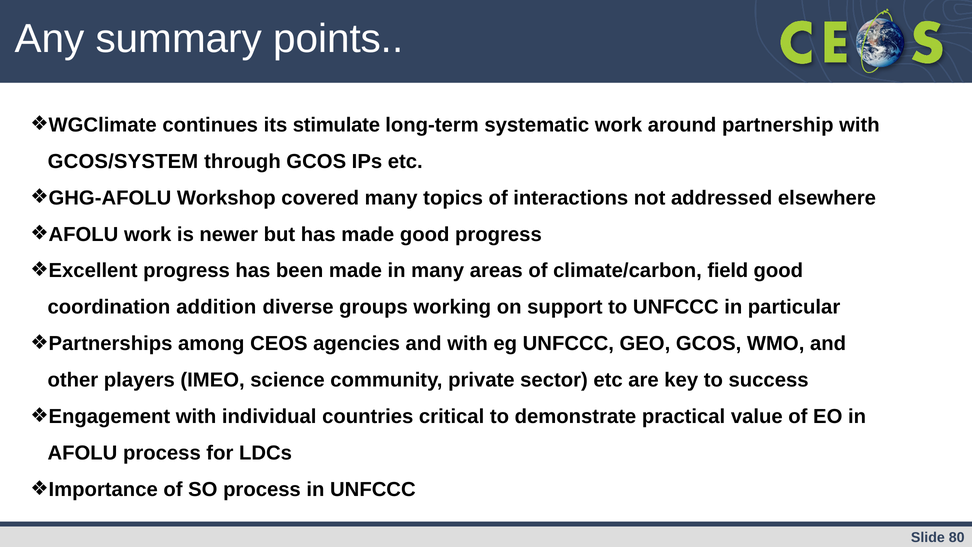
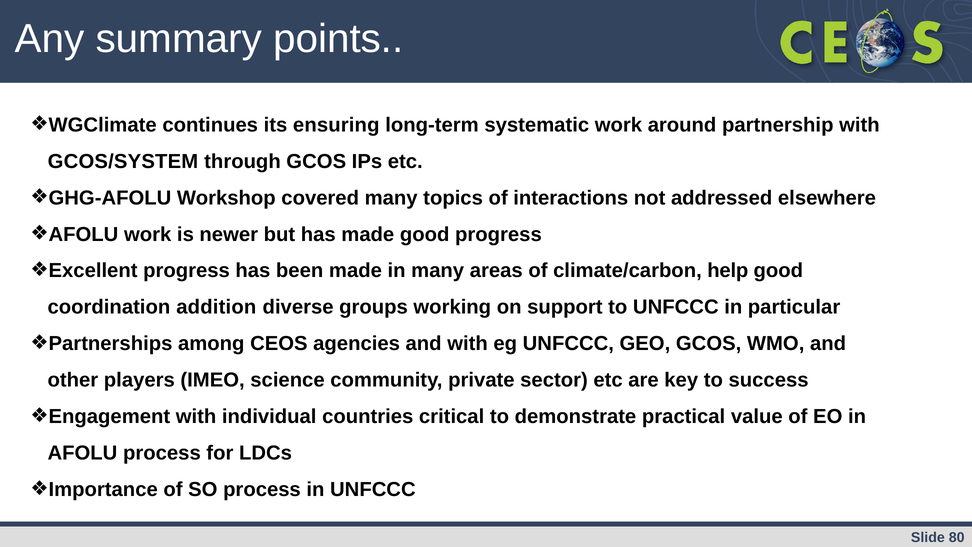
stimulate: stimulate -> ensuring (336, 125)
field: field -> help (728, 271)
